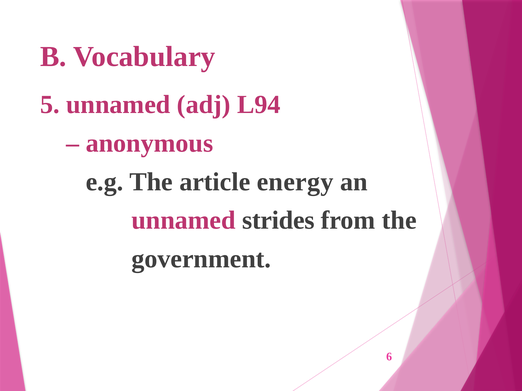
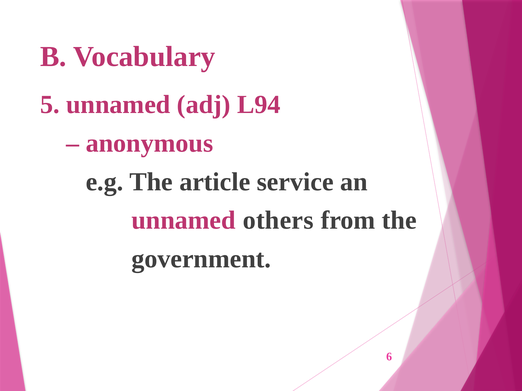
energy: energy -> service (295, 182)
strides: strides -> others (278, 221)
